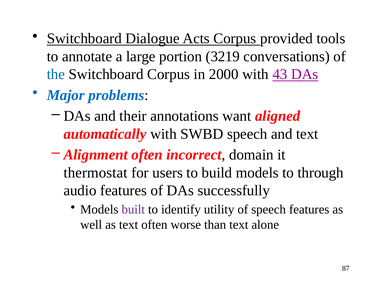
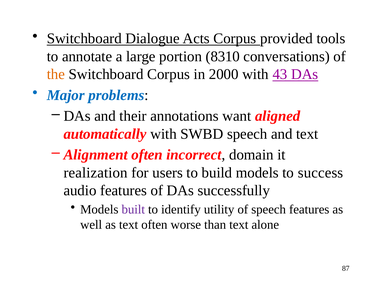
3219: 3219 -> 8310 (223, 56)
the colour: blue -> orange (56, 74)
thermostat: thermostat -> realization (96, 172)
through: through -> success (321, 172)
